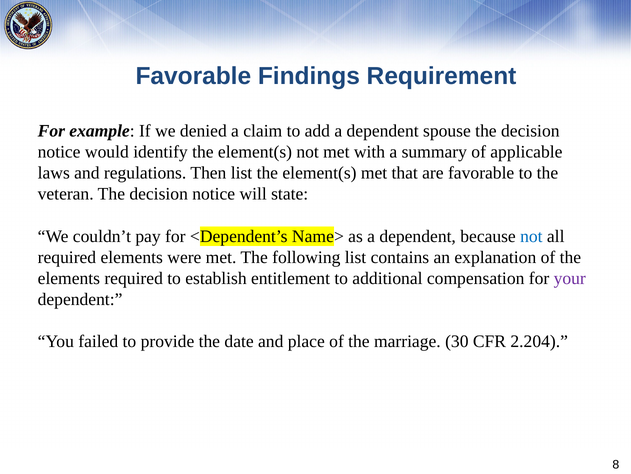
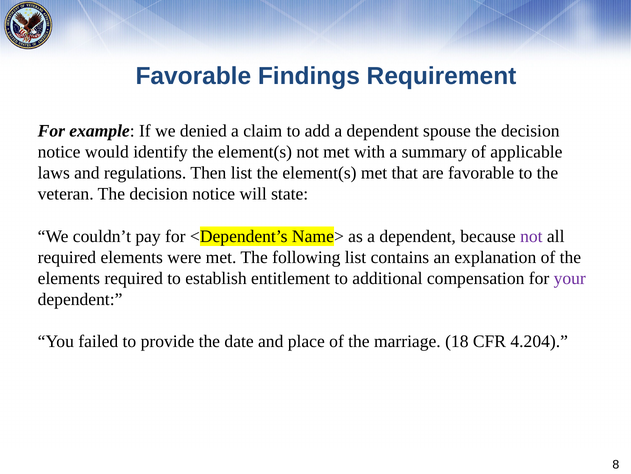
not colour: blue -> purple (531, 236)
30: 30 -> 18 (457, 341)
2.204: 2.204 -> 4.204 (539, 341)
